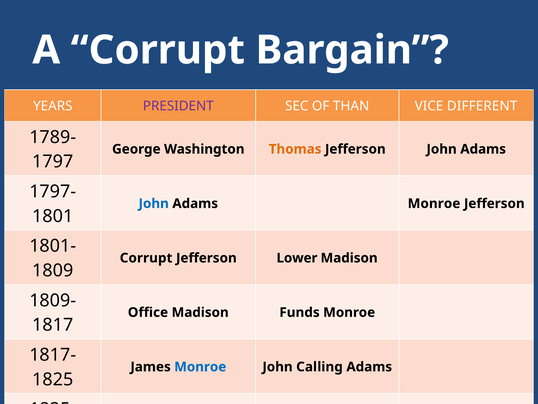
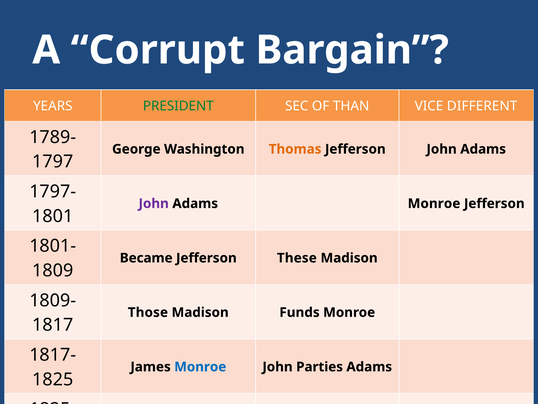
PRESIDENT colour: purple -> green (178, 106)
John colour: blue -> purple (154, 203)
Corrupt: Corrupt -> Became (146, 258)
Lower: Lower -> These (297, 258)
Office: Office -> Those (148, 312)
Calling: Calling -> Parties (320, 366)
